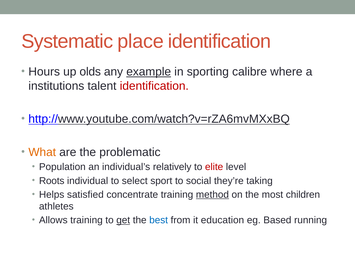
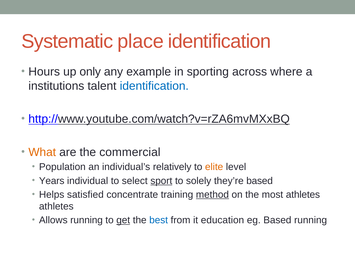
olds: olds -> only (90, 72)
example underline: present -> none (149, 72)
calibre: calibre -> across (250, 72)
identification colour: red -> blue (154, 86)
problematic: problematic -> commercial (130, 152)
elite colour: red -> orange (214, 167)
Roots: Roots -> Years (52, 181)
sport underline: none -> present (161, 181)
social: social -> solely (199, 181)
they’re taking: taking -> based (260, 181)
most children: children -> athletes (303, 195)
Allows training: training -> running (87, 220)
